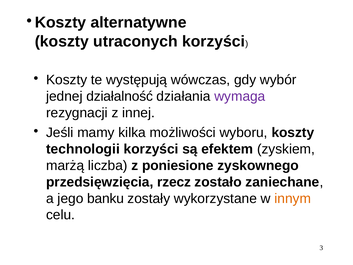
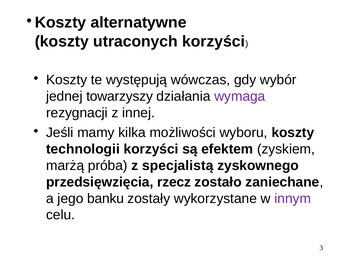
działalność: działalność -> towarzyszy (120, 96)
liczba: liczba -> próba (108, 165)
poniesione: poniesione -> specjalistą (178, 165)
innym colour: orange -> purple (293, 198)
